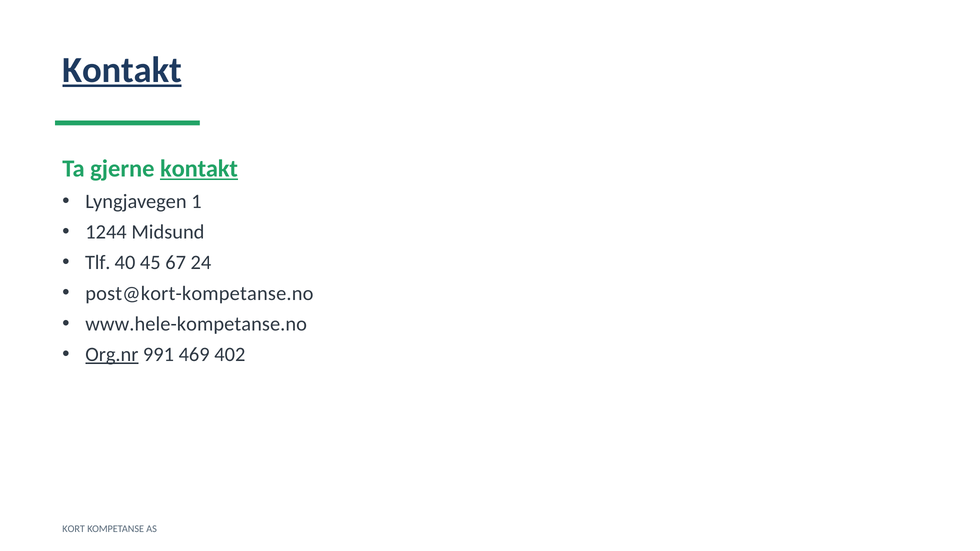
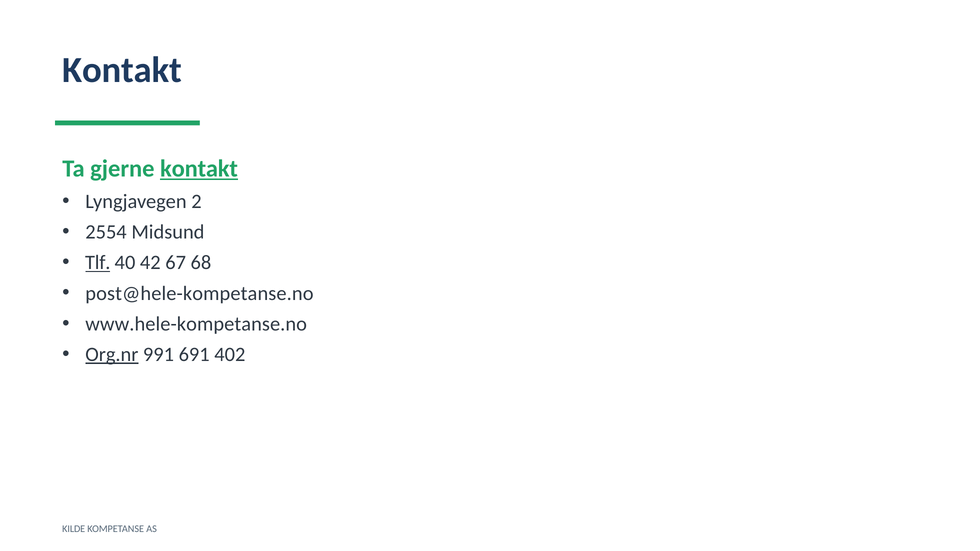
Kontakt underline: present -> none (122, 70)
1: 1 -> 2 (196, 202)
1244: 1244 -> 2554 (106, 232)
Tlf underline: none -> present (98, 263)
45: 45 -> 42 (150, 263)
24: 24 -> 68 (201, 263)
post@kort-kompetanse.no: post@kort-kompetanse.no -> post@hele-kompetanse.no (199, 293)
469: 469 -> 691 (194, 355)
KORT: KORT -> KILDE (74, 529)
